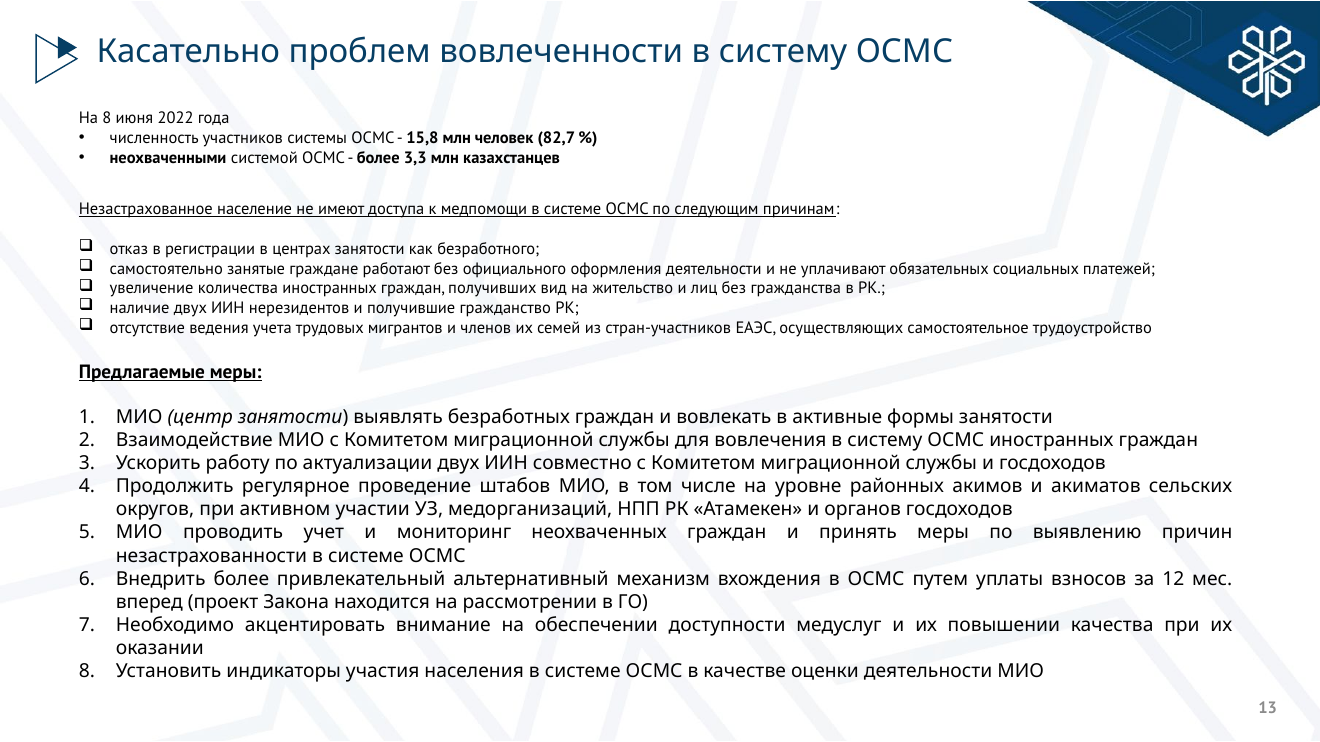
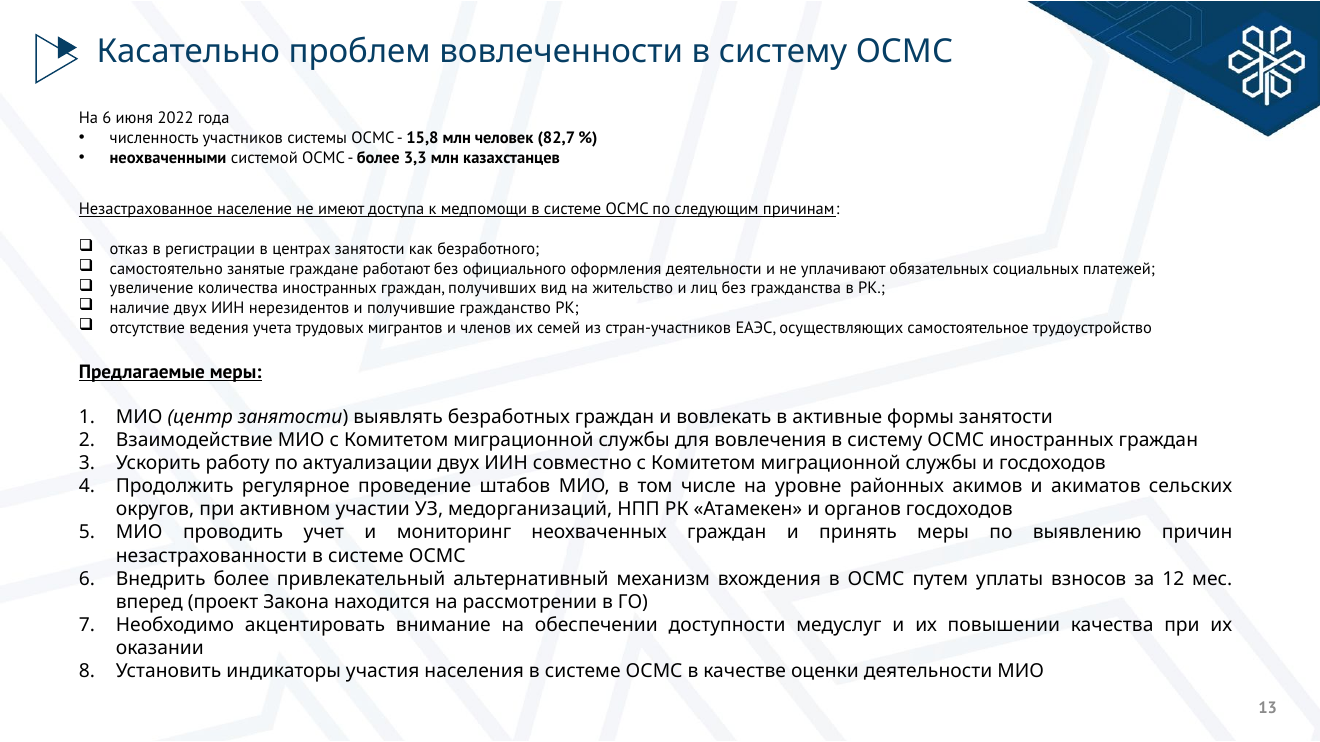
На 8: 8 -> 6 (107, 118)
